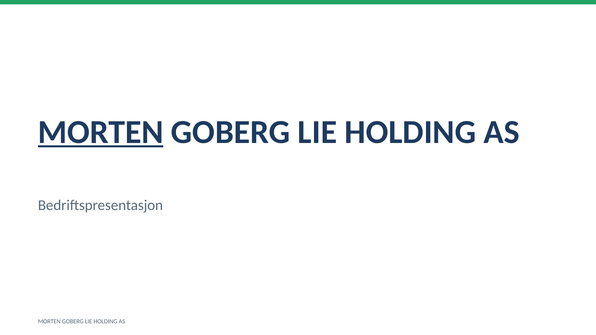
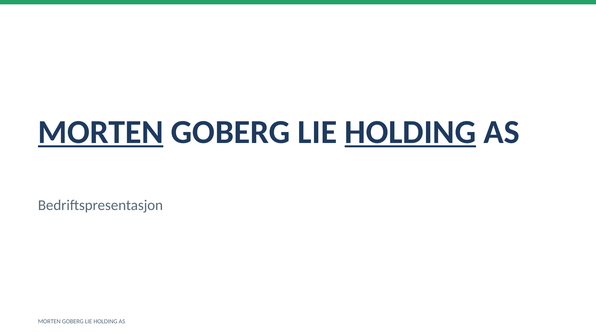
HOLDING underline: none -> present (410, 132)
